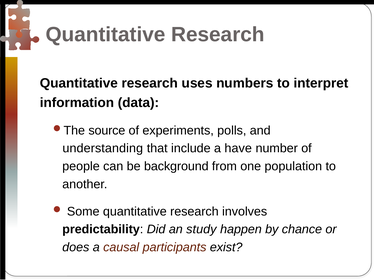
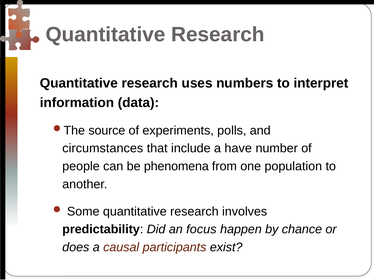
understanding: understanding -> circumstances (103, 149)
background: background -> phenomena (176, 167)
study: study -> focus (201, 230)
